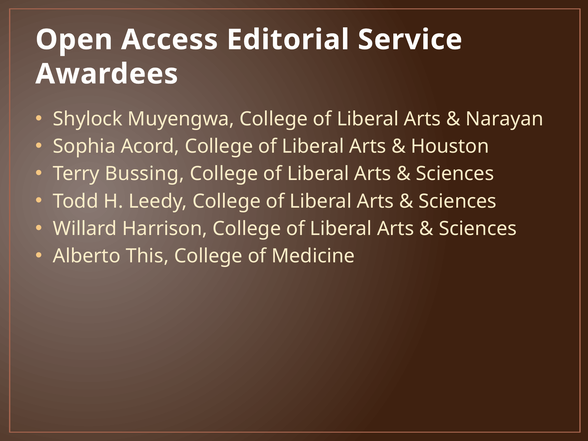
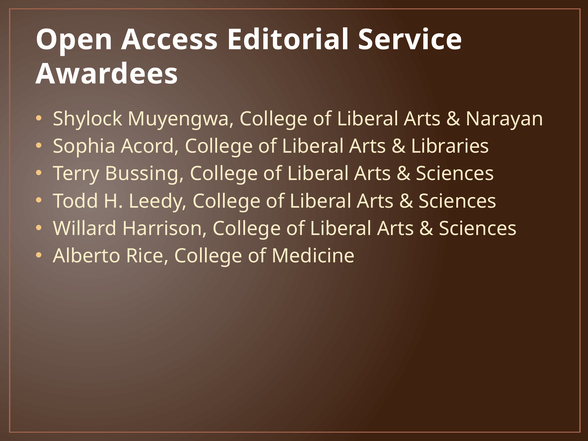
Houston: Houston -> Libraries (450, 146)
This: This -> Rice (147, 256)
